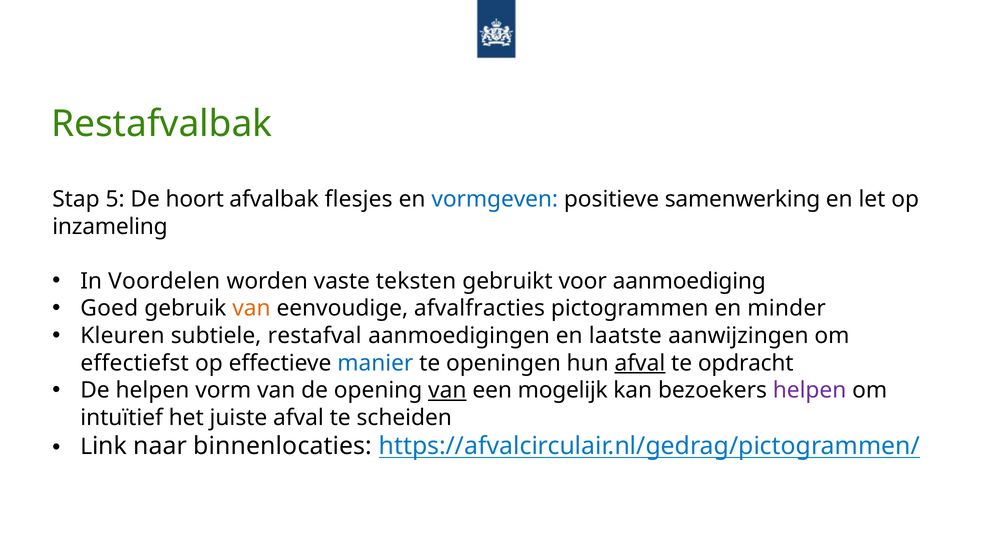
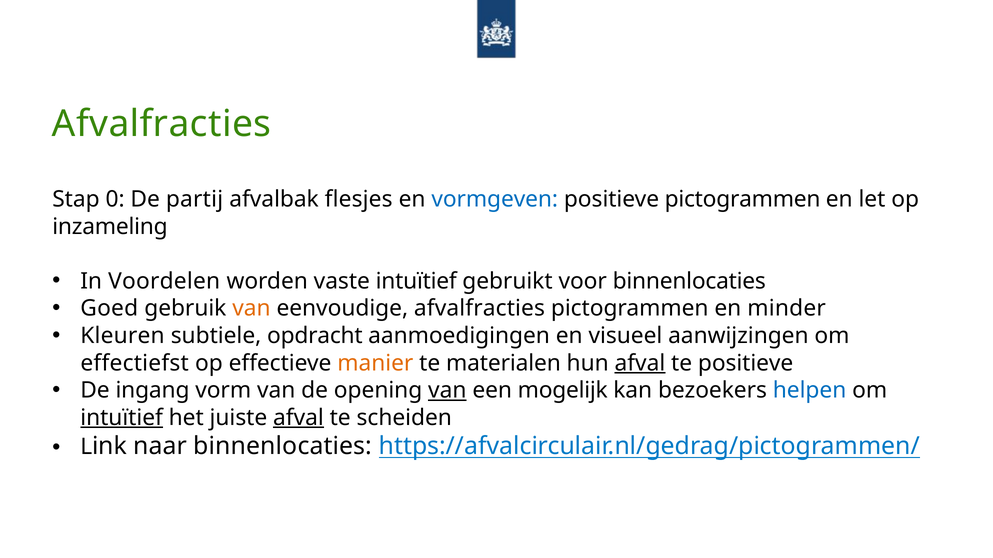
Restafvalbak: Restafvalbak -> Afvalfracties (162, 124)
5: 5 -> 0 (115, 200)
hoort: hoort -> partij (195, 200)
positieve samenwerking: samenwerking -> pictogrammen (743, 200)
vaste teksten: teksten -> intuïtief (416, 282)
voor aanmoediging: aanmoediging -> binnenlocaties (689, 282)
restafval: restafval -> opdracht (315, 336)
laatste: laatste -> visueel (625, 336)
manier colour: blue -> orange (375, 363)
openingen: openingen -> materialen (503, 363)
te opdracht: opdracht -> positieve (746, 363)
De helpen: helpen -> ingang (153, 391)
helpen colour: purple -> blue (810, 391)
intuïtief underline: none -> present (122, 418)
afval underline: none -> present (298, 418)
